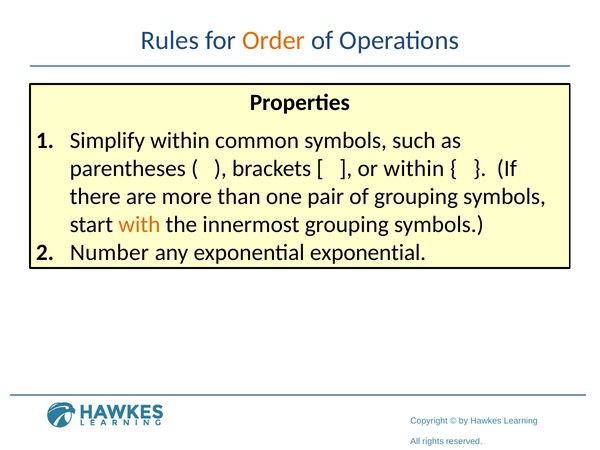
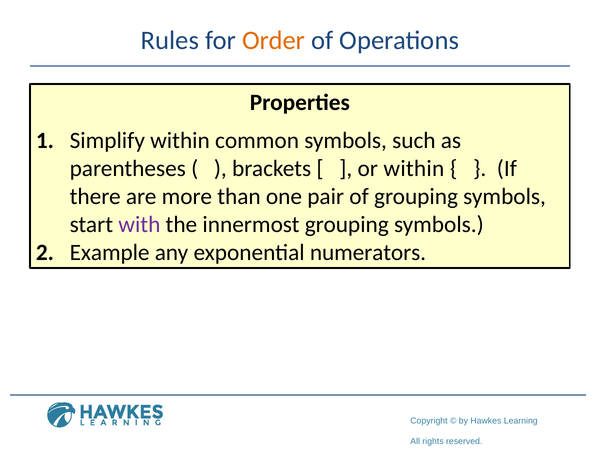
with colour: orange -> purple (139, 225)
Number: Number -> Example (110, 253)
exponential exponential: exponential -> numerators (368, 253)
